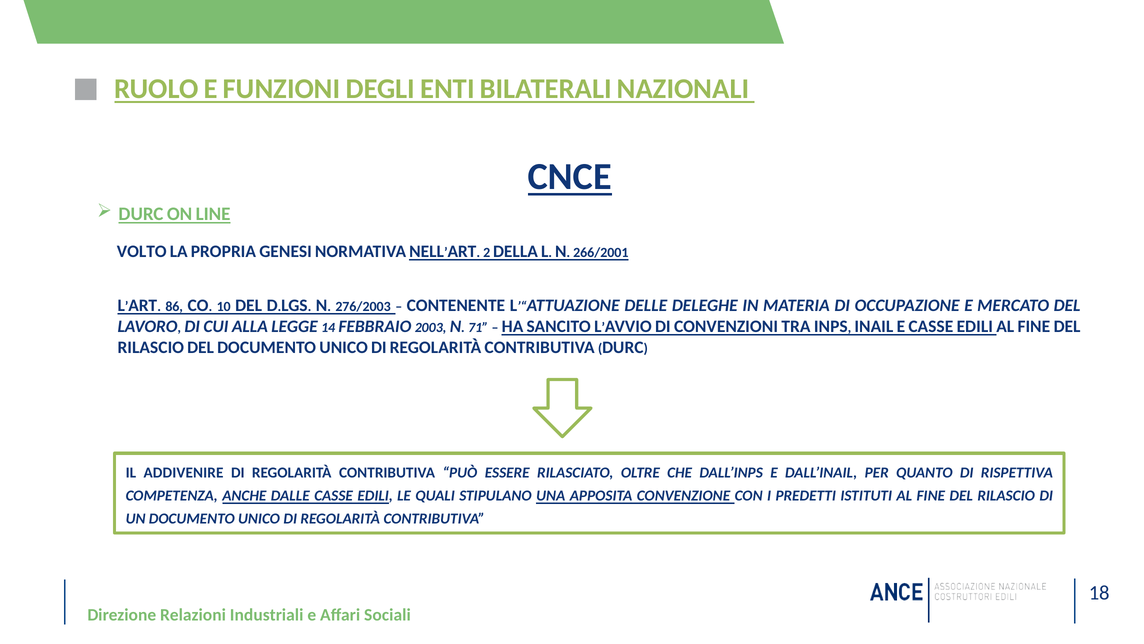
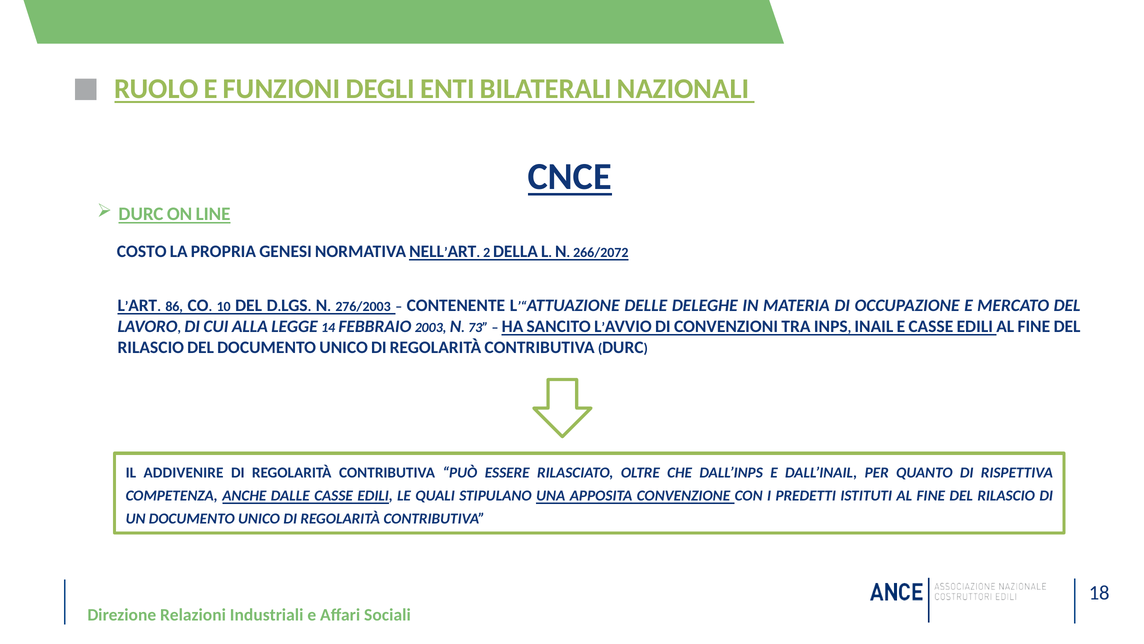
VOLTO: VOLTO -> COSTO (142, 252)
266/2001: 266/2001 -> 266/2072 (601, 253)
71: 71 -> 73 (478, 328)
